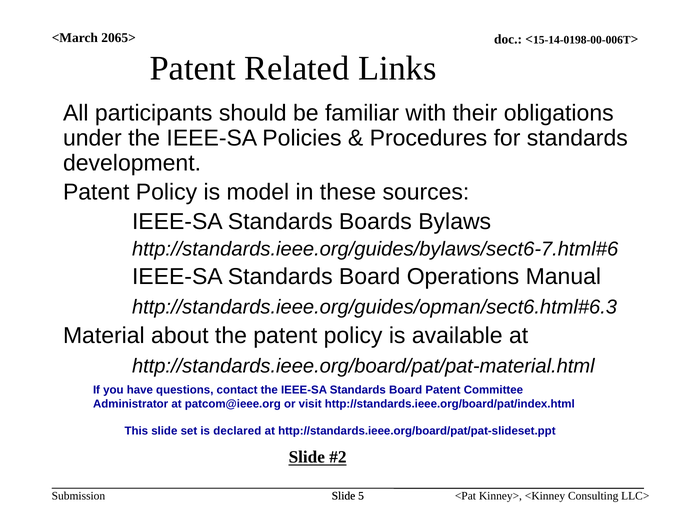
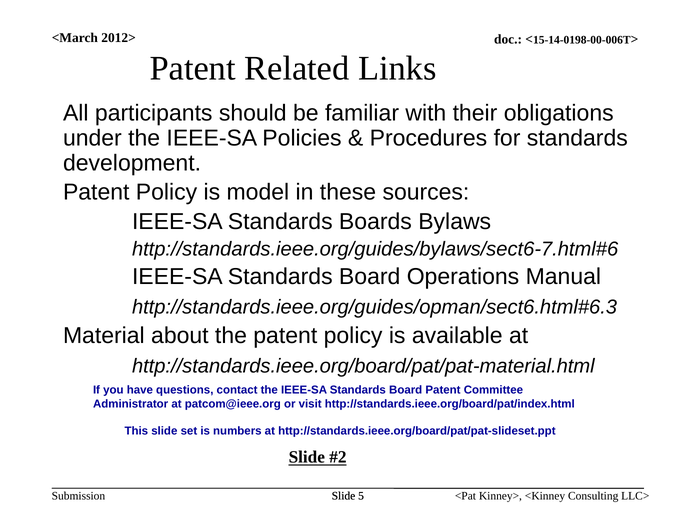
2065>: 2065> -> 2012> (119, 38)
declared: declared -> numbers (237, 431)
